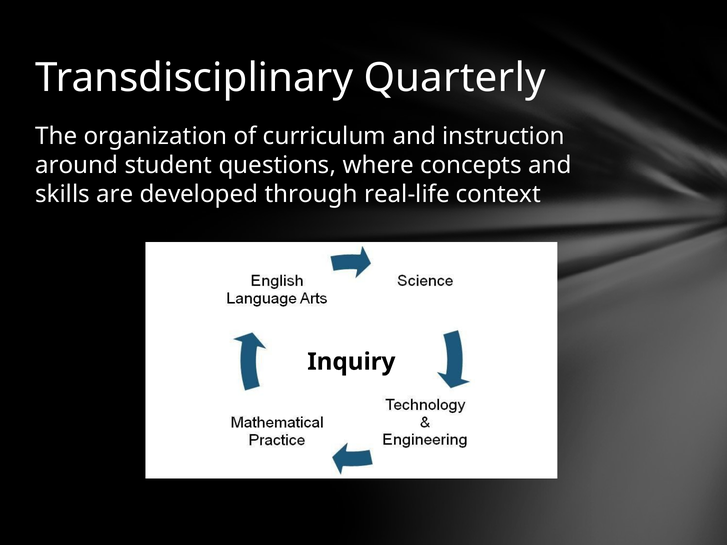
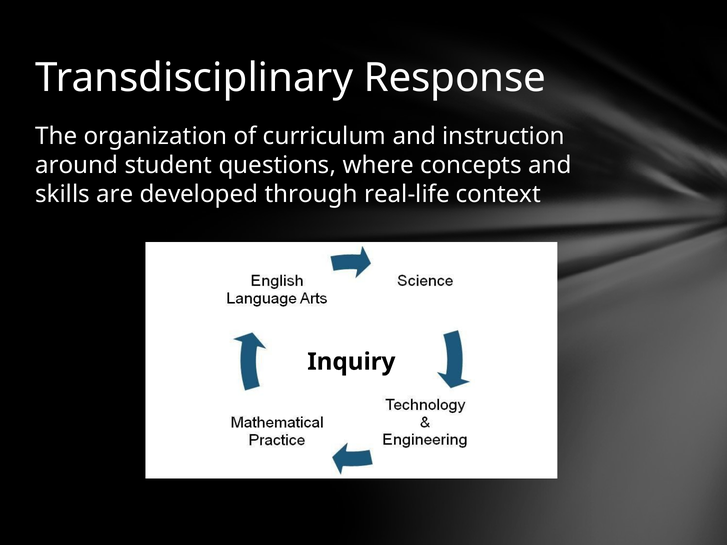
Quarterly: Quarterly -> Response (455, 78)
